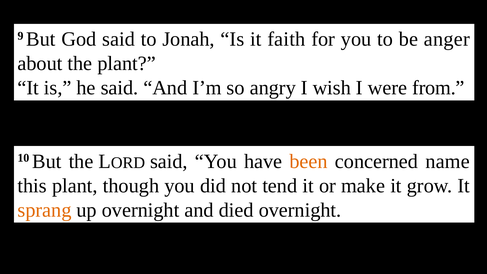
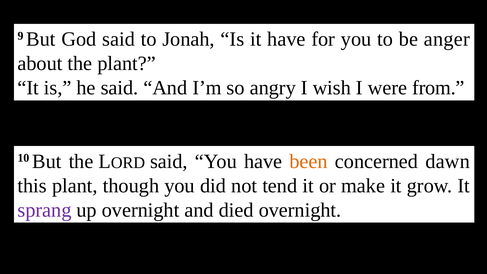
it faith: faith -> have (286, 39)
name: name -> dawn (448, 161)
sprang colour: orange -> purple (45, 210)
